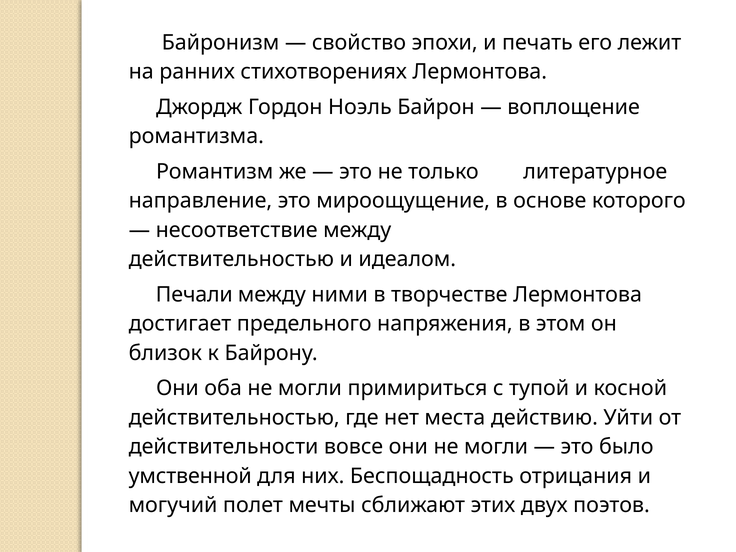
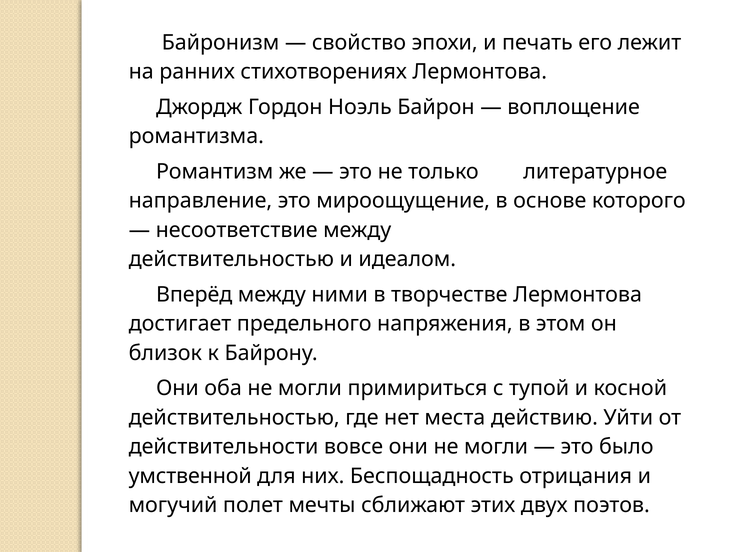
Печали: Печали -> Вперёд (194, 295)
